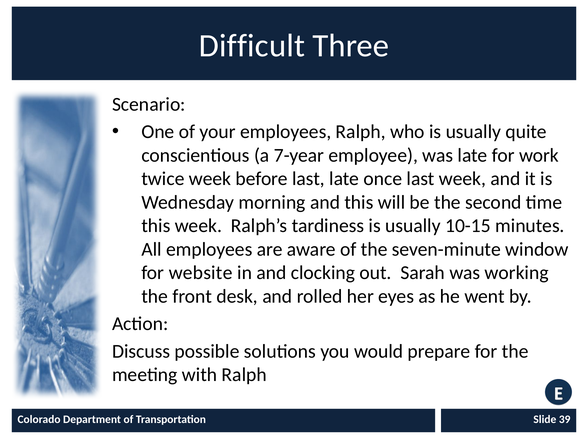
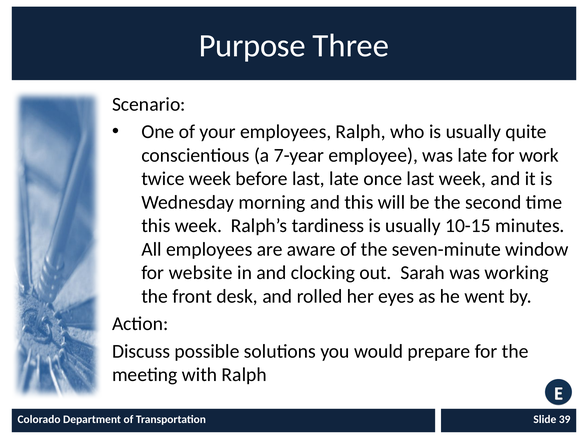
Difficult: Difficult -> Purpose (252, 46)
